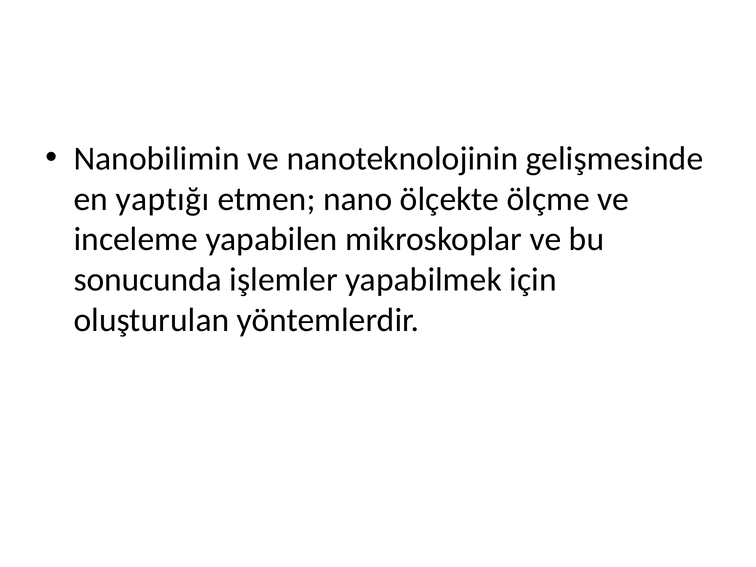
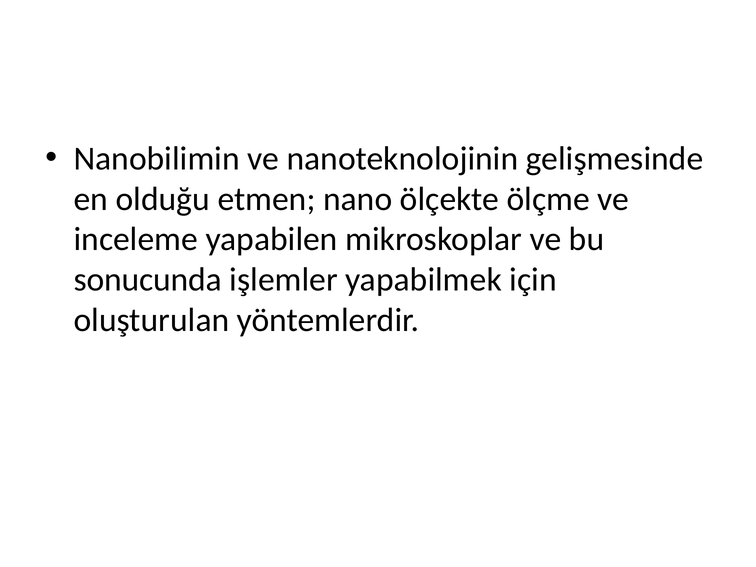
yaptığı: yaptığı -> olduğu (163, 199)
